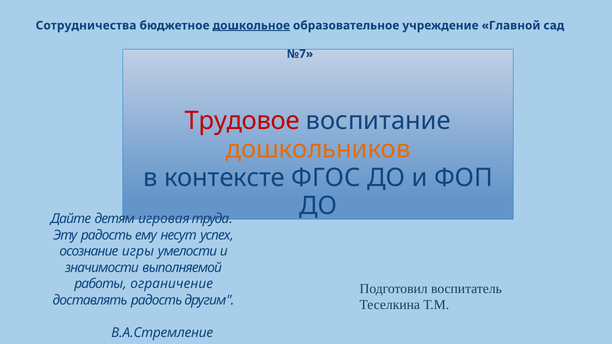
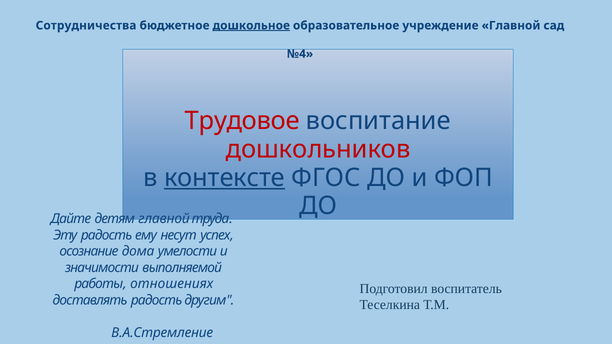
№7: №7 -> №4 (300, 54)
дошкольников colour: orange -> red (318, 149)
контексте underline: none -> present (225, 178)
детям игровая: игровая -> главной (164, 219)
игры: игры -> дома (138, 252)
ограничение: ограничение -> отношениях (172, 284)
